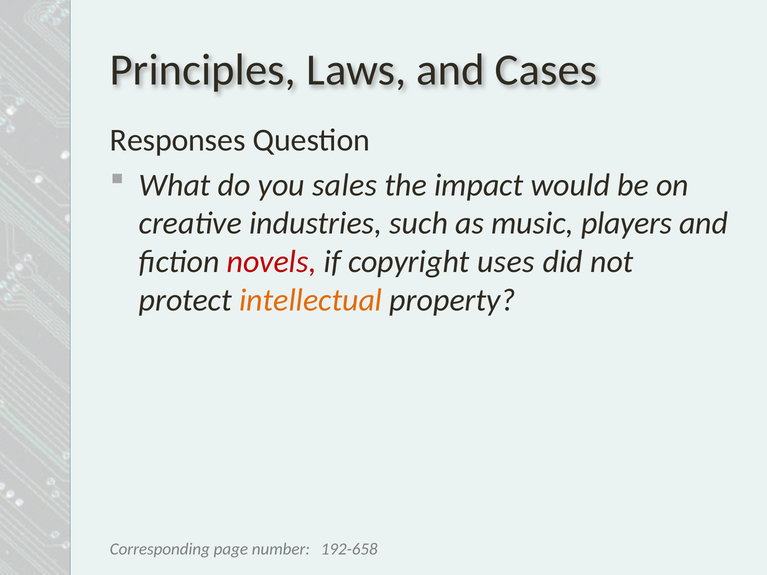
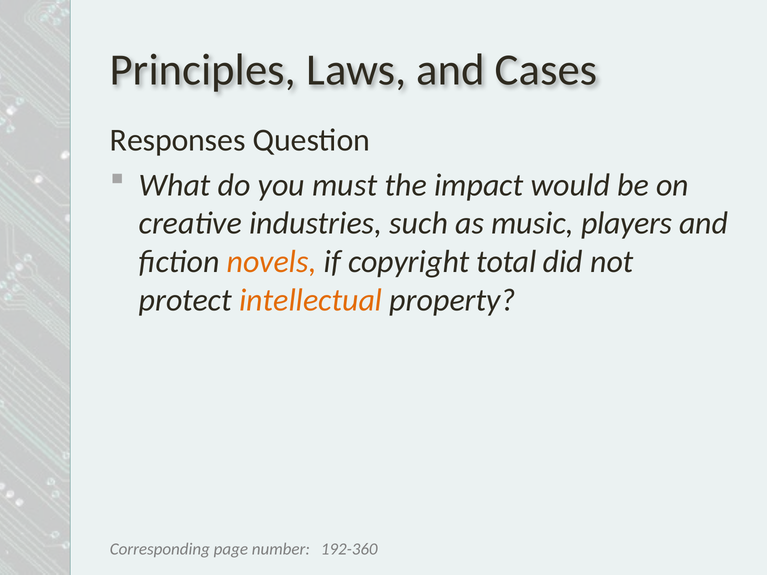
sales: sales -> must (345, 185)
novels colour: red -> orange (272, 262)
uses: uses -> total (506, 262)
192-658: 192-658 -> 192-360 (349, 549)
